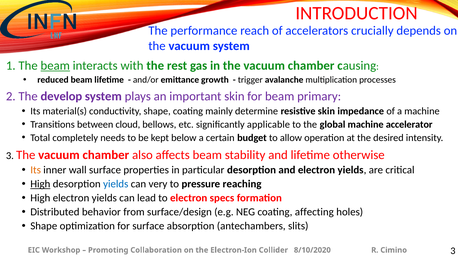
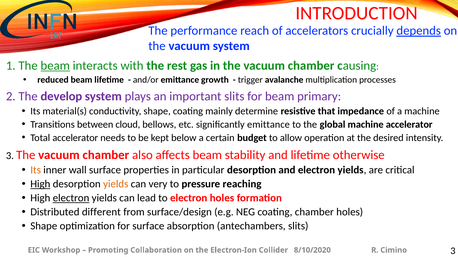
depends underline: none -> present (419, 31)
important skin: skin -> slits (234, 97)
resistive skin: skin -> that (326, 111)
significantly applicable: applicable -> emittance (268, 125)
Total completely: completely -> accelerator (75, 138)
yields colour: blue -> orange (116, 184)
electron underline: none -> present (71, 198)
electron specs: specs -> holes (222, 198)
behavior: behavior -> different (101, 213)
coating affecting: affecting -> chamber (314, 213)
